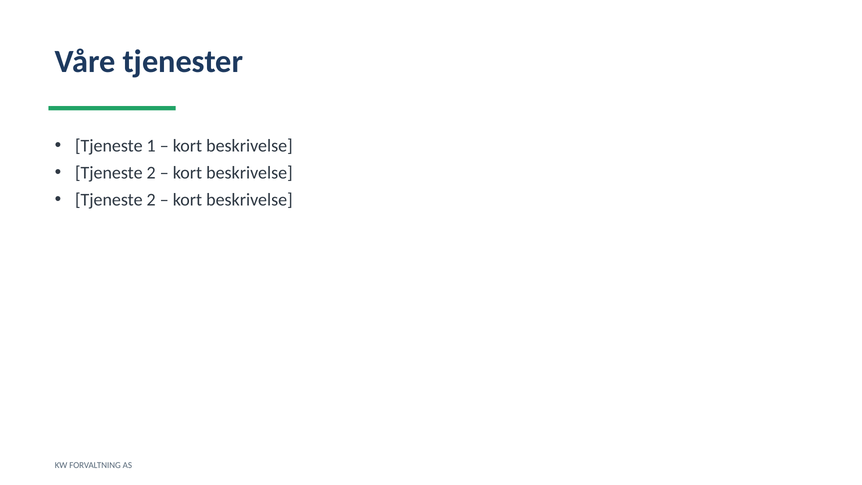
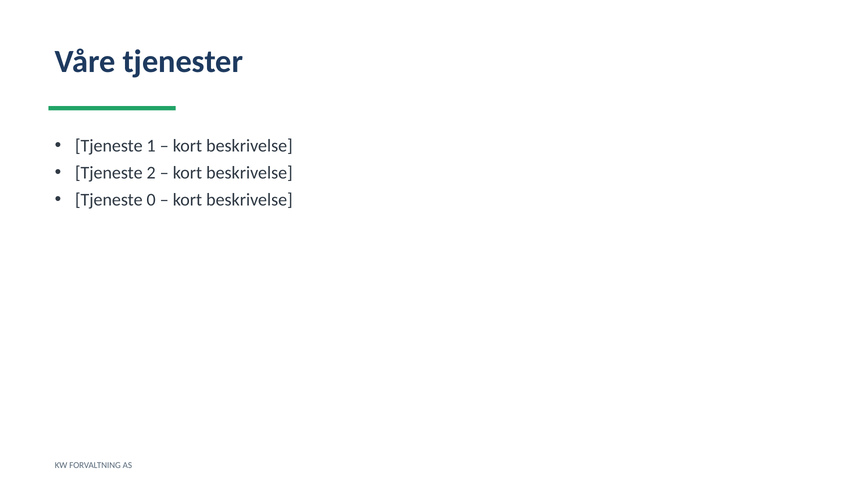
2: 2 -> 0 (151, 200)
